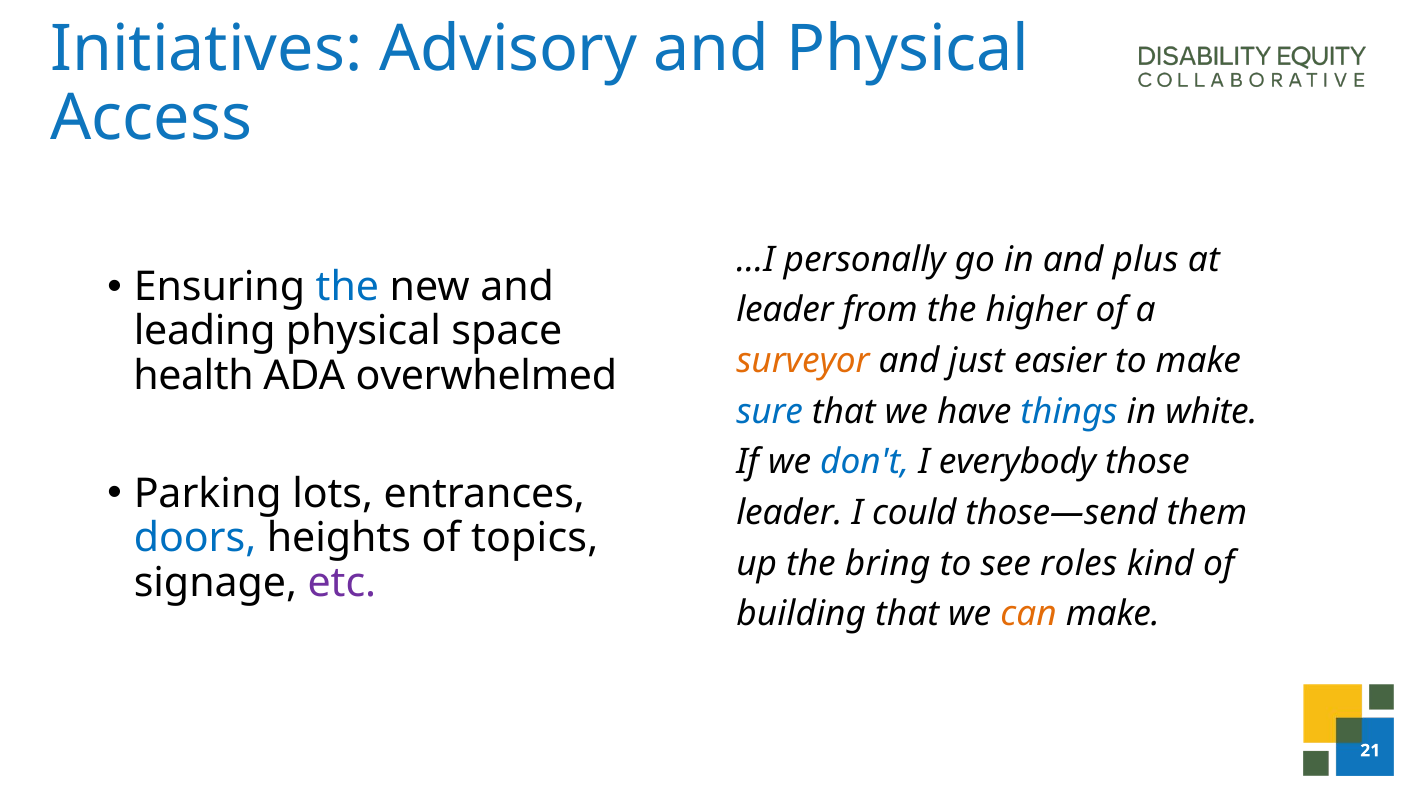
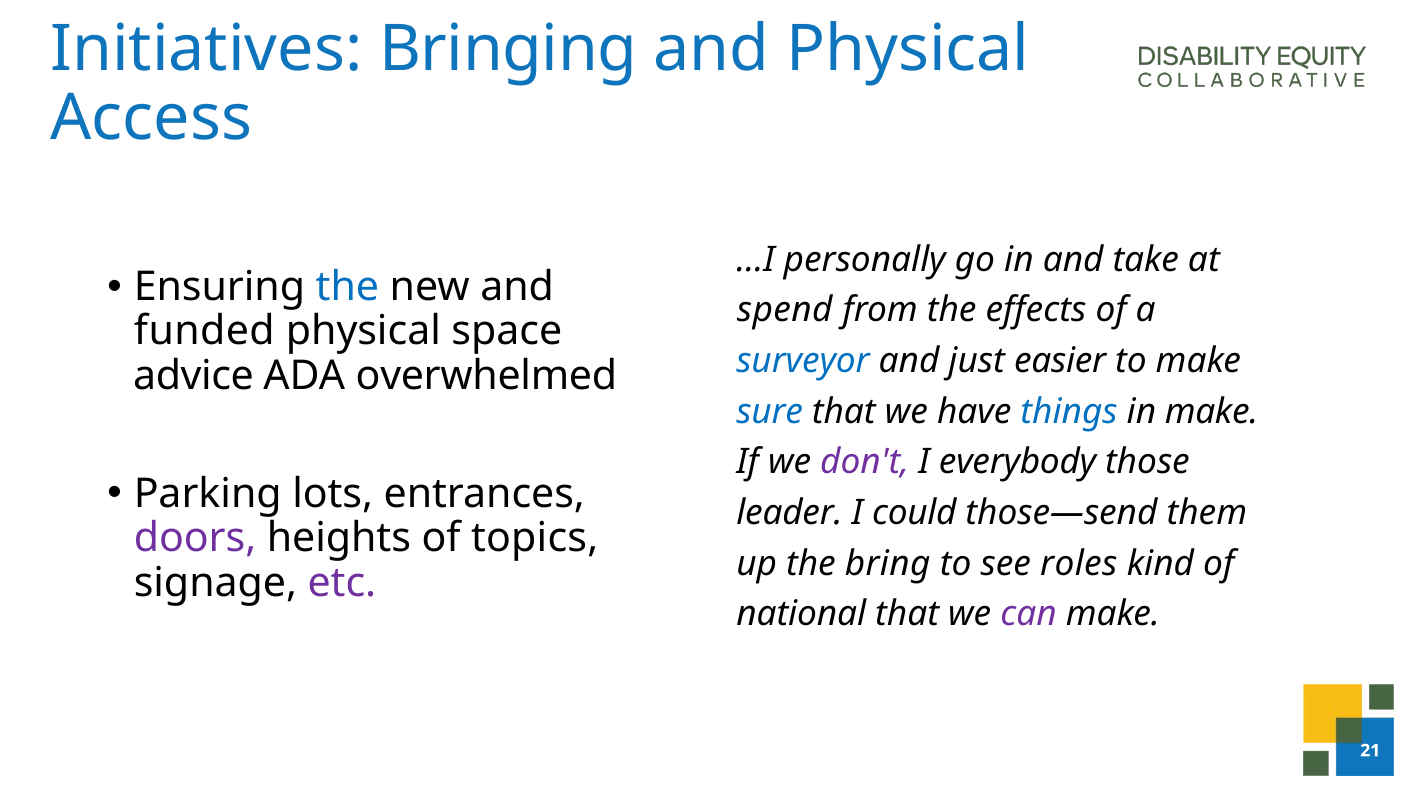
Advisory: Advisory -> Bringing (508, 49)
plus: plus -> take (1146, 260)
leader: leader -> spend (785, 311)
higher: higher -> effects (1036, 311)
leading: leading -> funded (204, 332)
surveyor colour: orange -> blue (803, 361)
health: health -> advice (194, 376)
in white: white -> make (1212, 412)
don't colour: blue -> purple (865, 463)
doors colour: blue -> purple (195, 539)
building: building -> national (801, 615)
can colour: orange -> purple (1029, 615)
